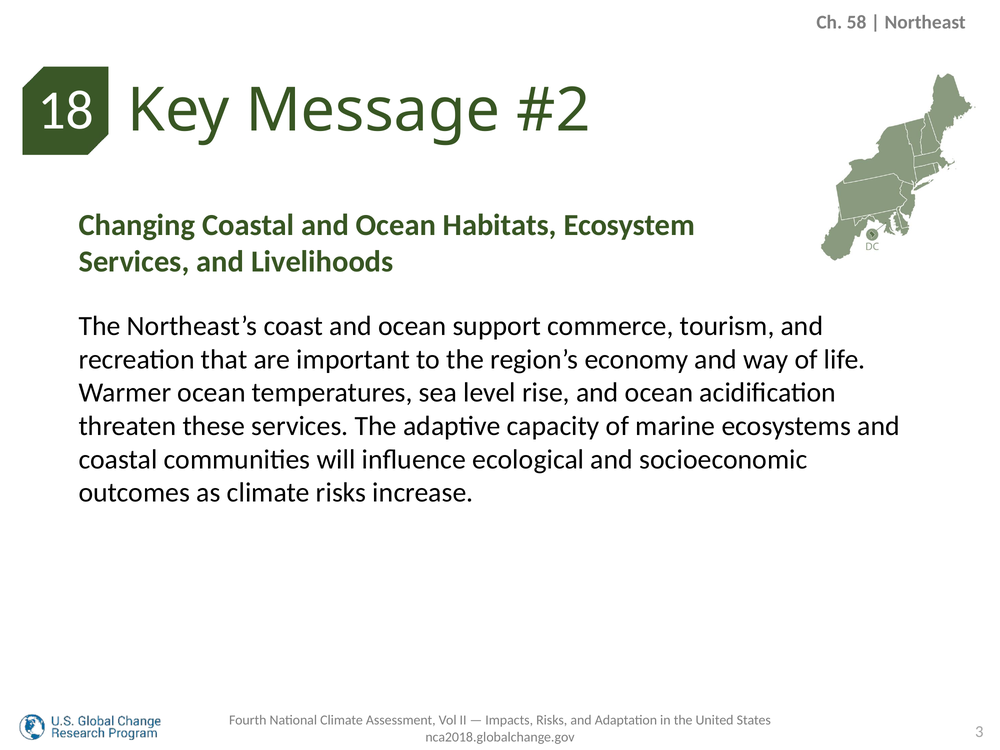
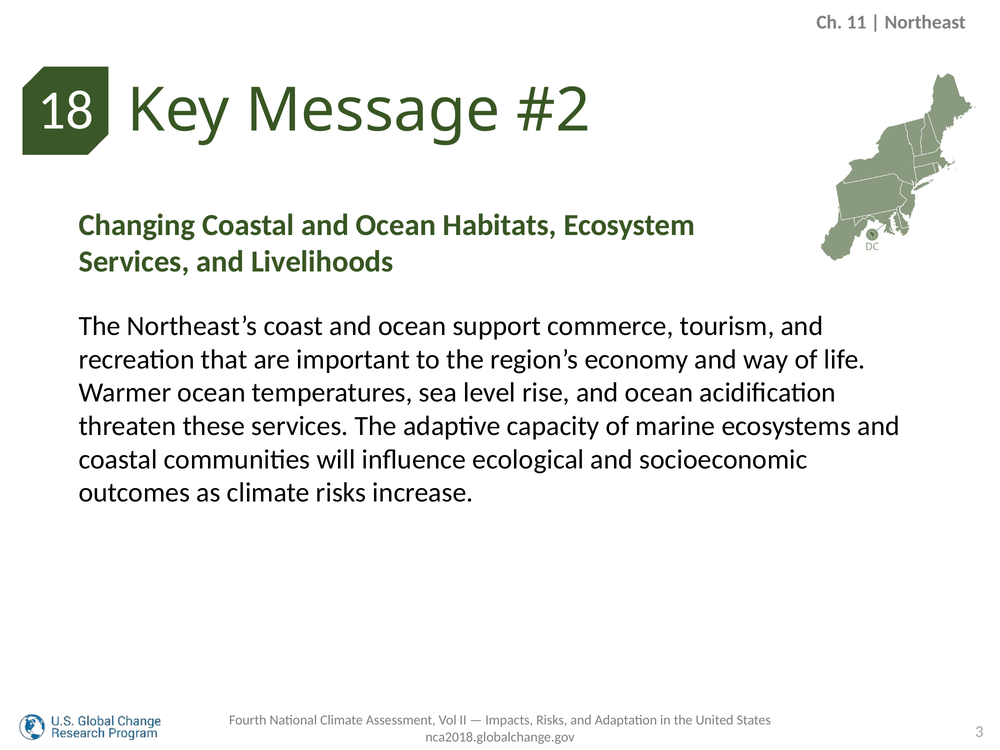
58: 58 -> 11 (857, 22)
